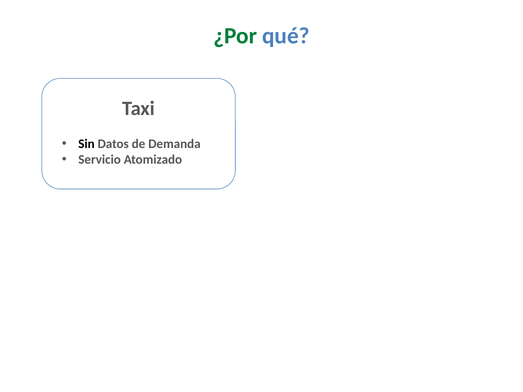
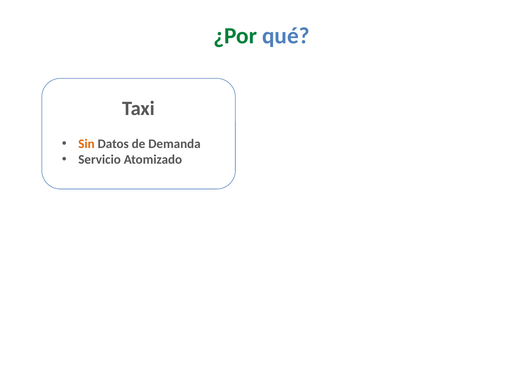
Sin colour: black -> orange (86, 144)
